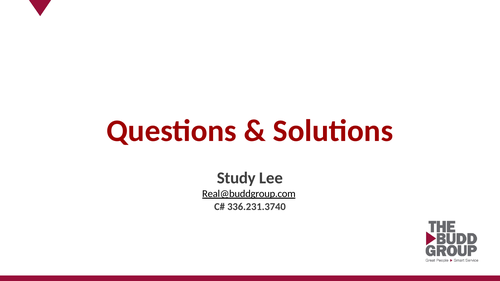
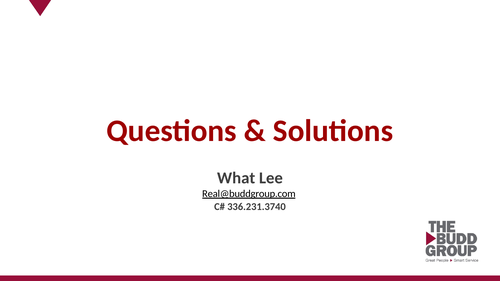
Study: Study -> What (236, 178)
